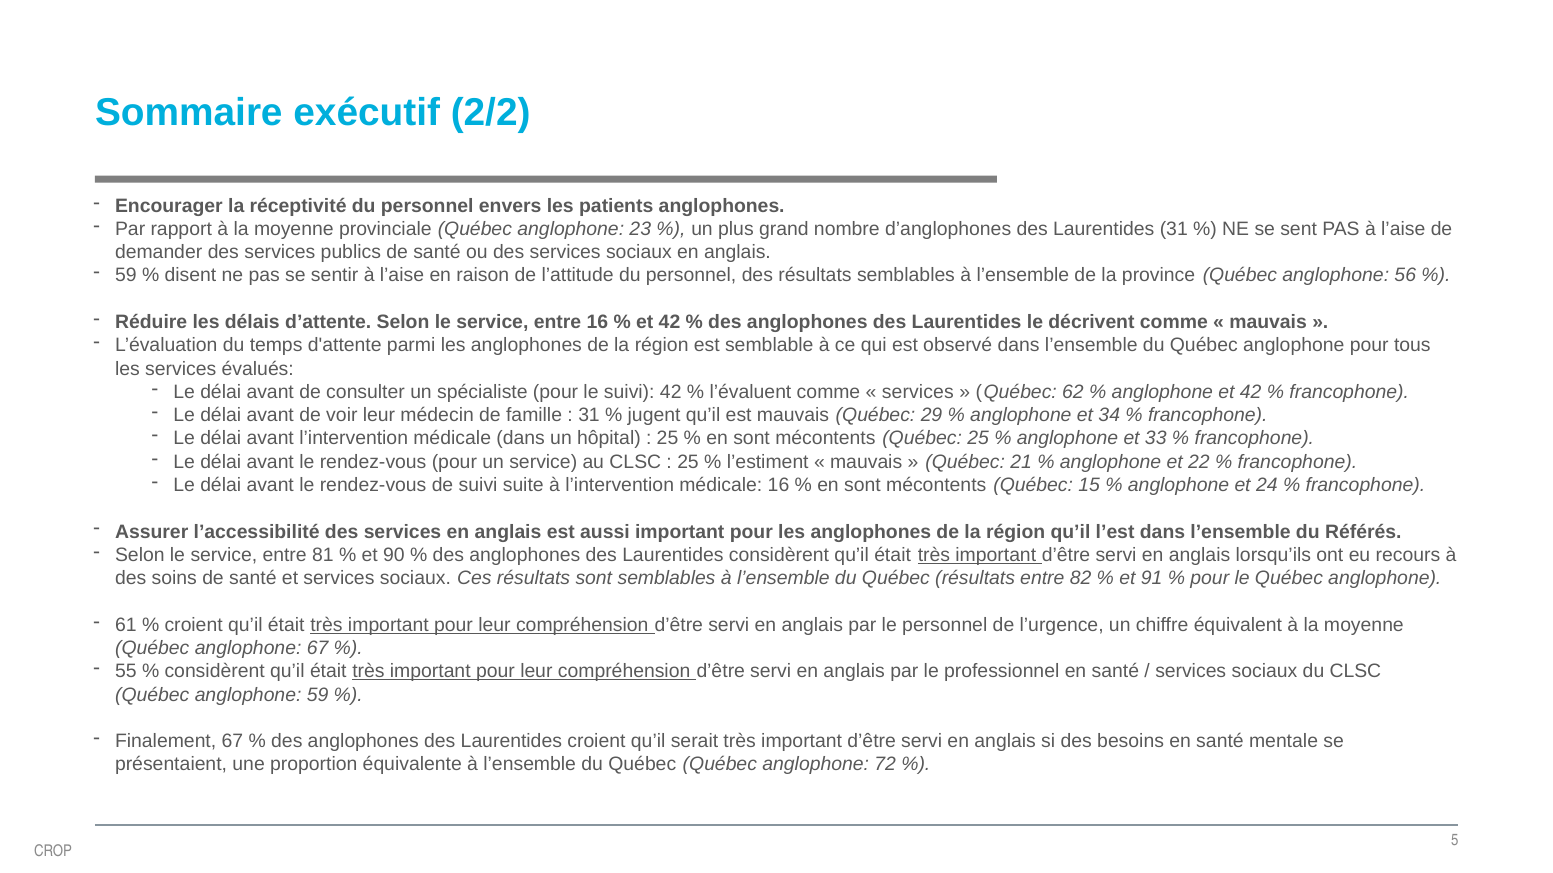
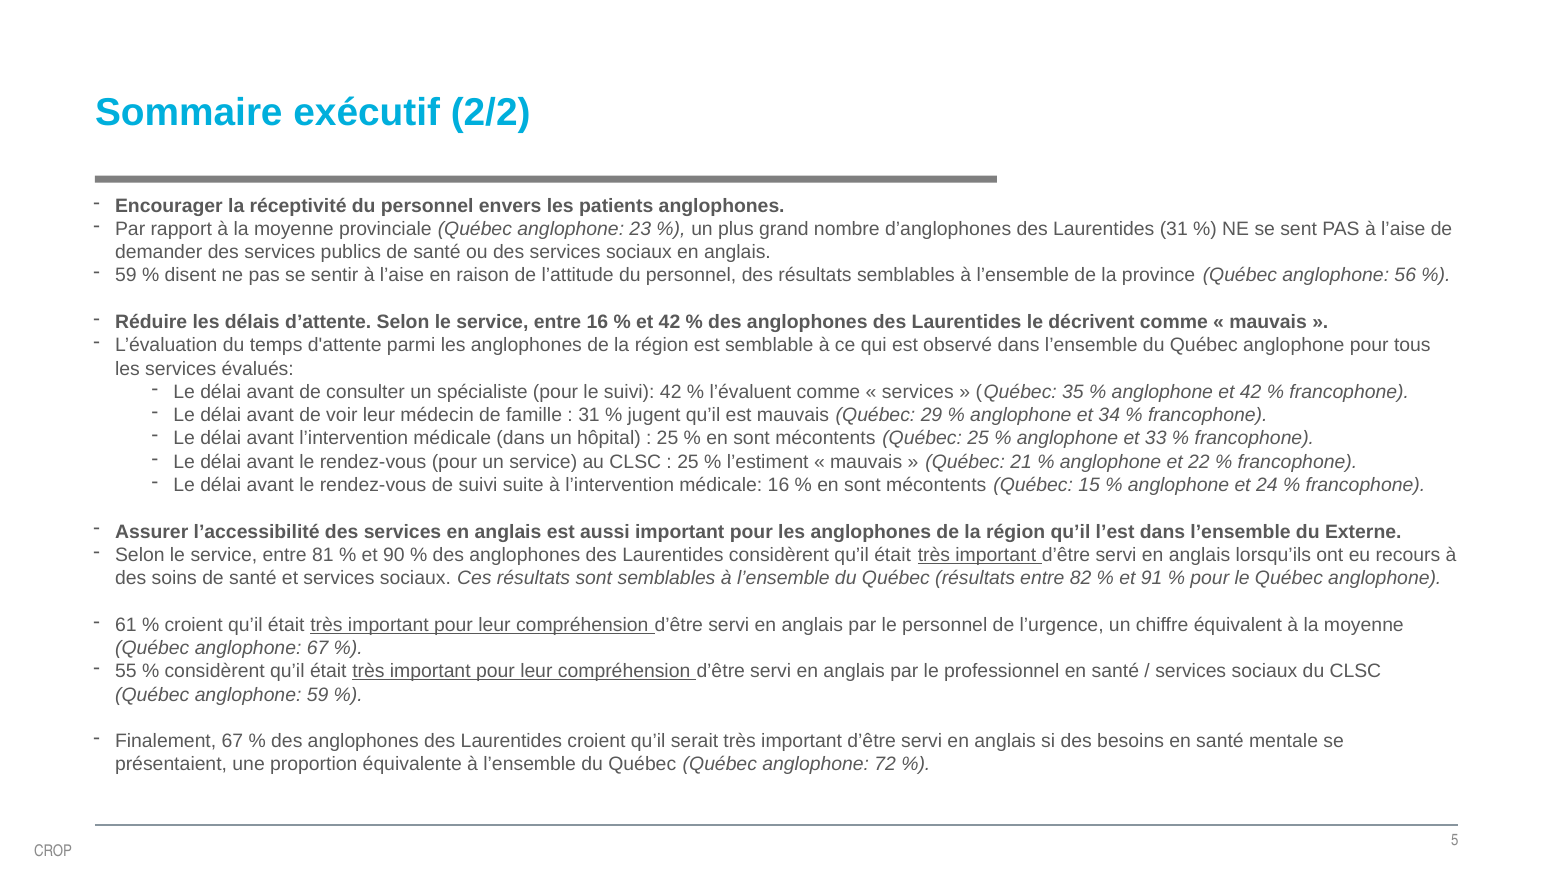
62: 62 -> 35 (1073, 392)
Référés: Référés -> Externe (1363, 532)
